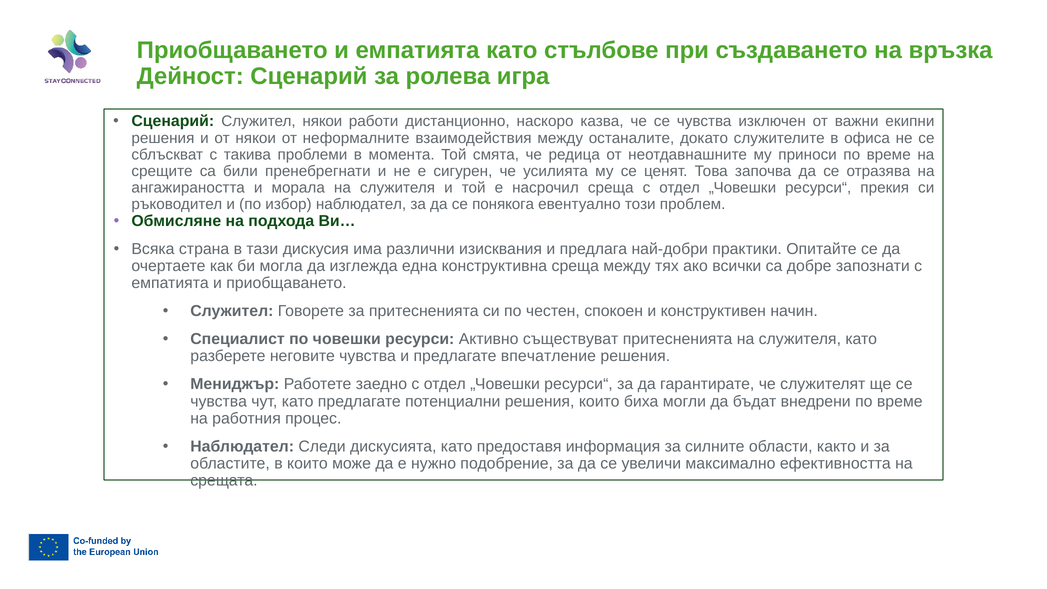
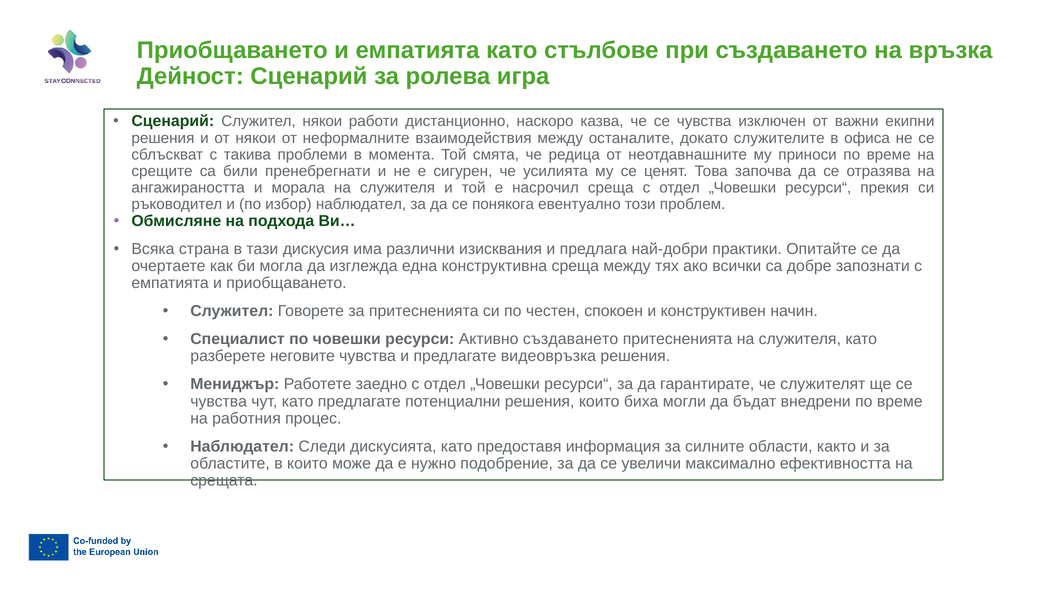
Активно съществуват: съществуват -> създаването (571, 339)
впечатление: впечатление -> видеовръзка (548, 356)
